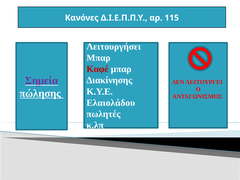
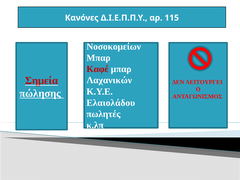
Λειτουργήσει: Λειτουργήσει -> Νοσοκομείων (114, 47)
Σημεία colour: purple -> red (42, 81)
Διακίνησης: Διακίνησης -> Λαχανικών (109, 80)
